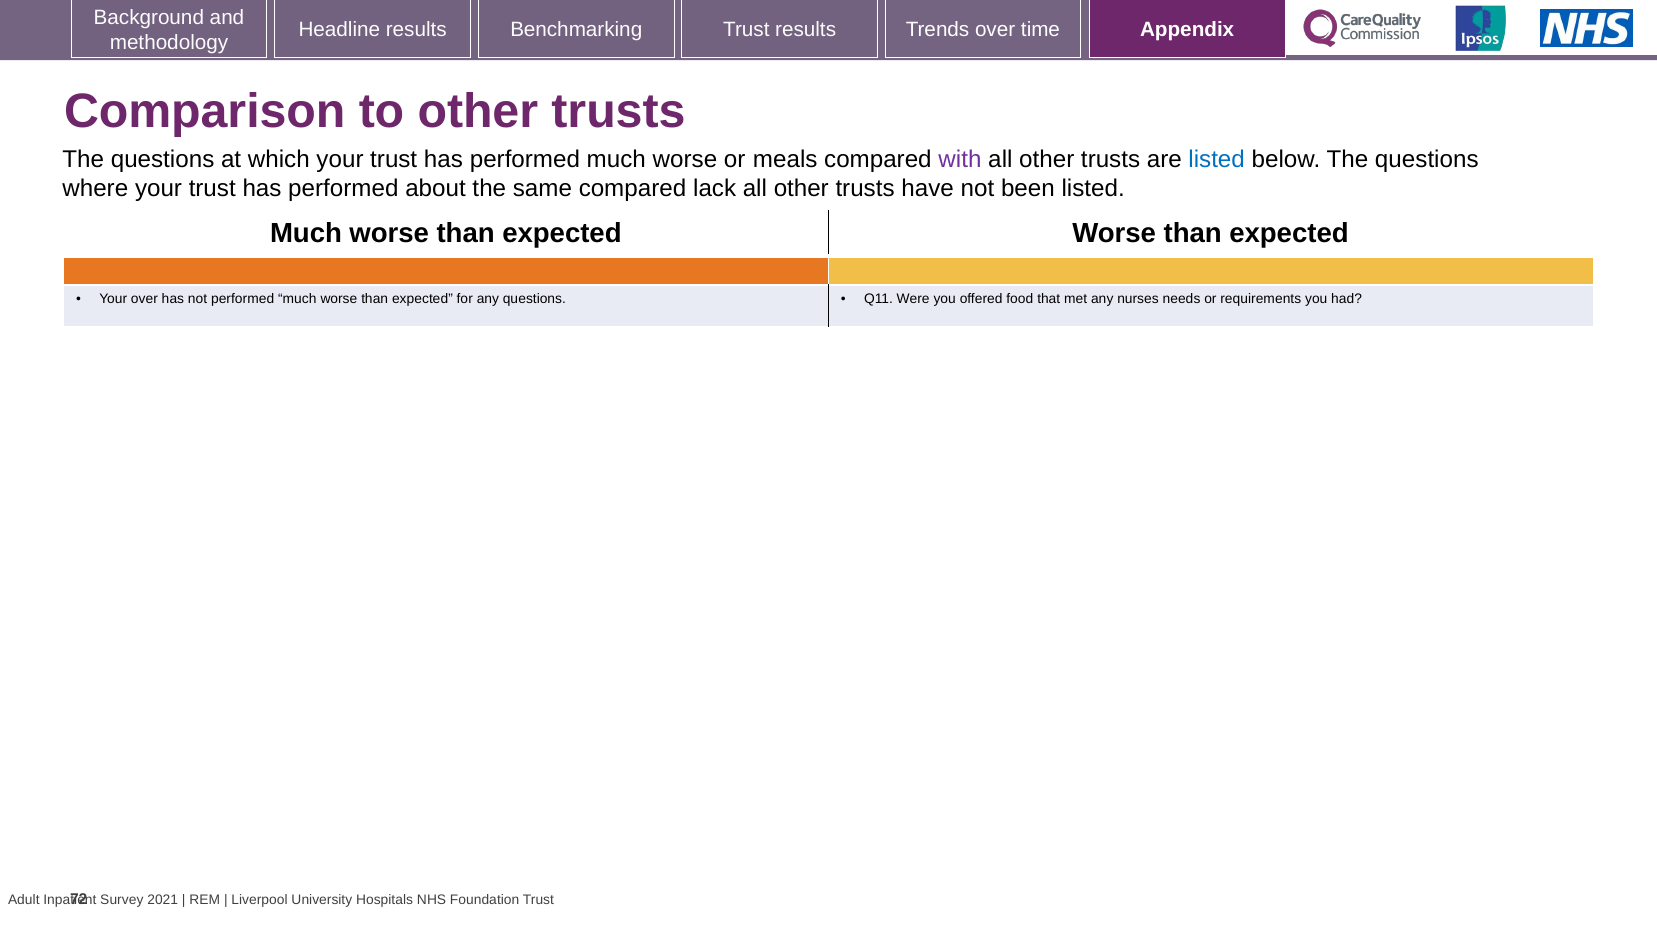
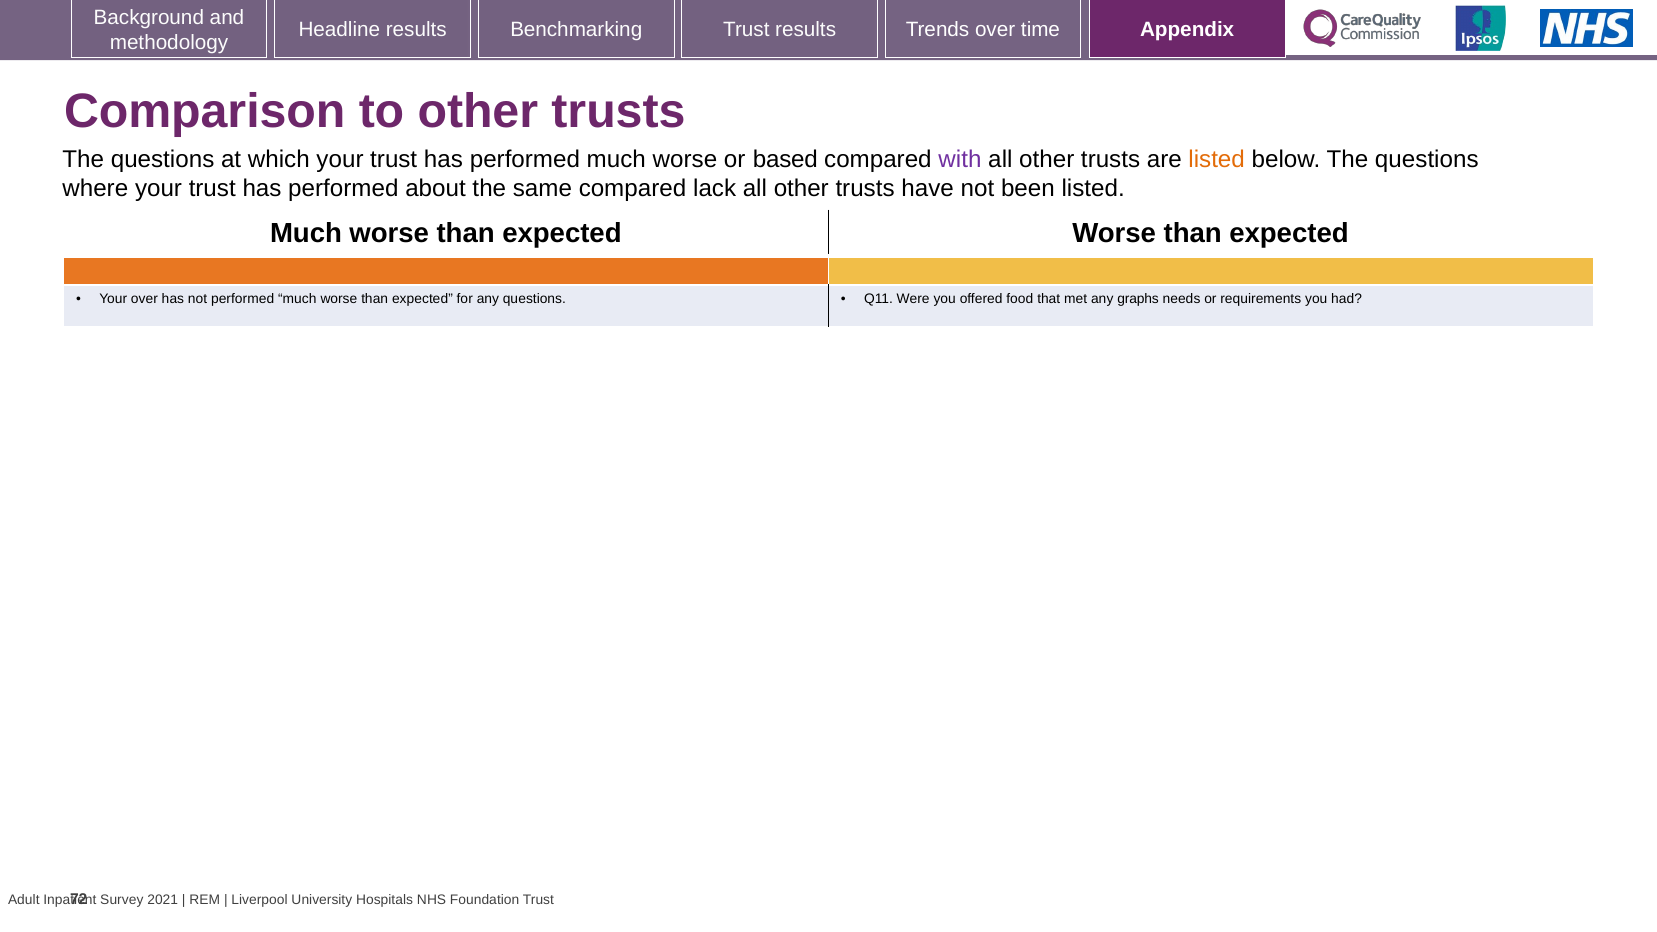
meals: meals -> based (785, 160)
listed colour: blue -> orange (1217, 160)
nurses: nurses -> graphs (1138, 299)
